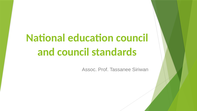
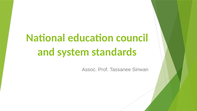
and council: council -> system (73, 52)
